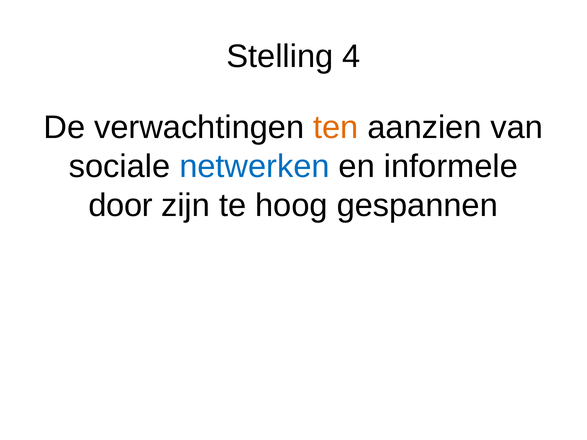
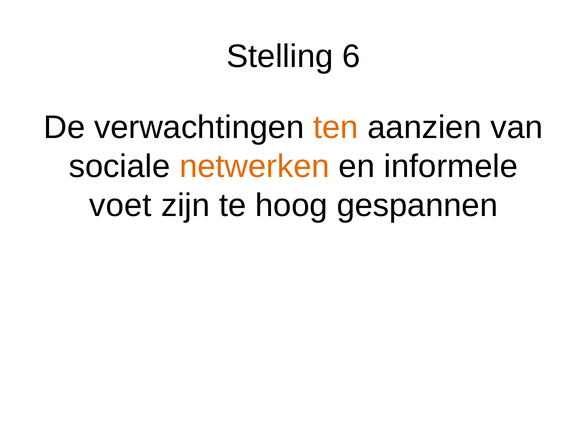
4: 4 -> 6 (351, 57)
netwerken colour: blue -> orange (254, 167)
door: door -> voet (120, 206)
